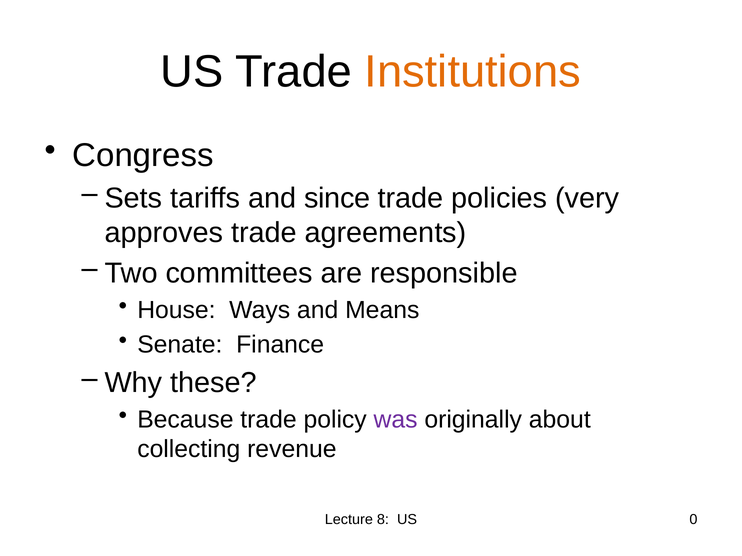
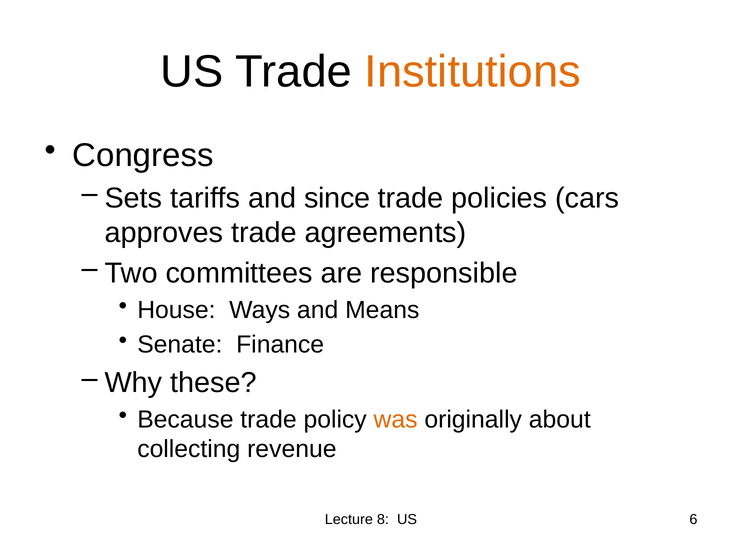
very: very -> cars (587, 198)
was colour: purple -> orange (396, 420)
0: 0 -> 6 (693, 520)
